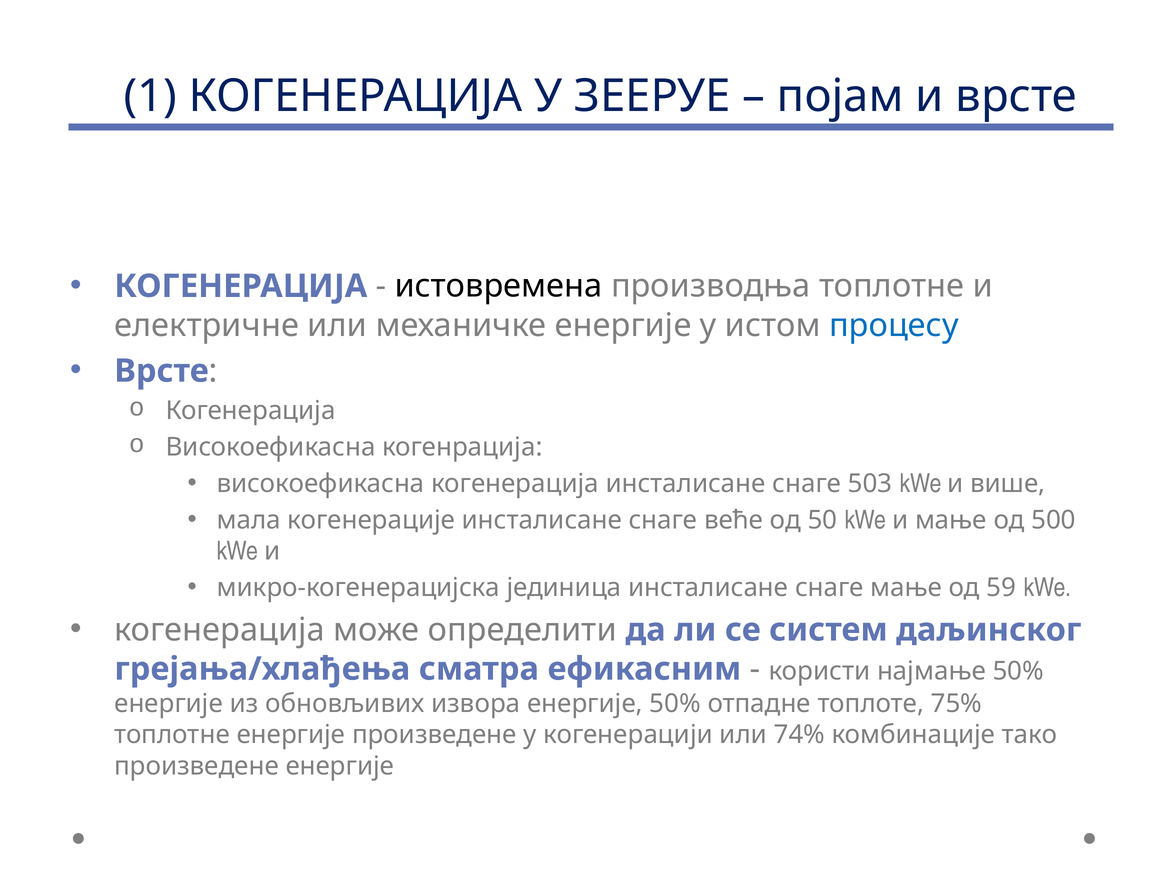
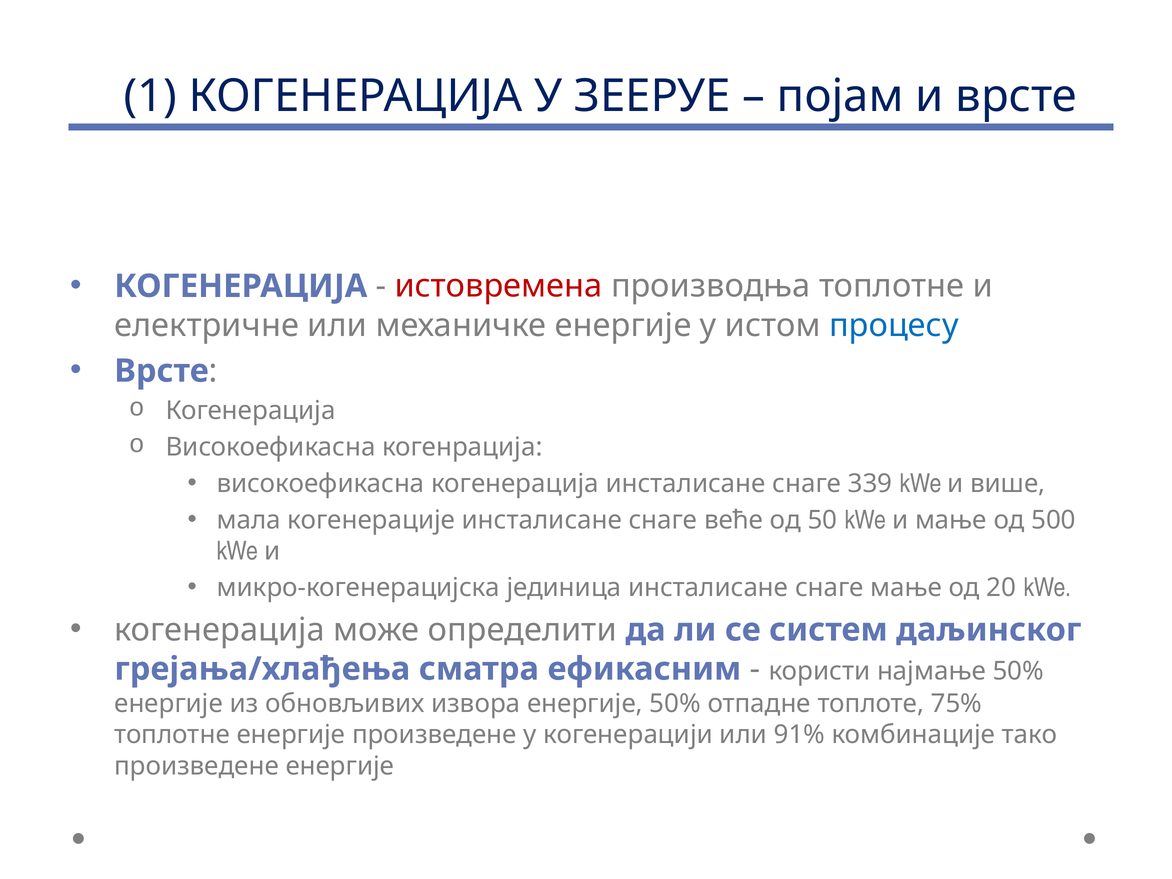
истовремена colour: black -> red (499, 286)
503: 503 -> 339 (870, 484)
59: 59 -> 20 (1001, 588)
74%: 74% -> 91% (799, 735)
